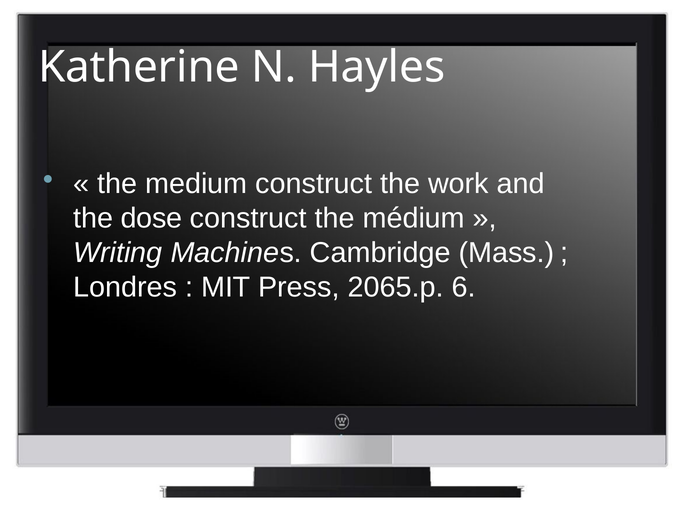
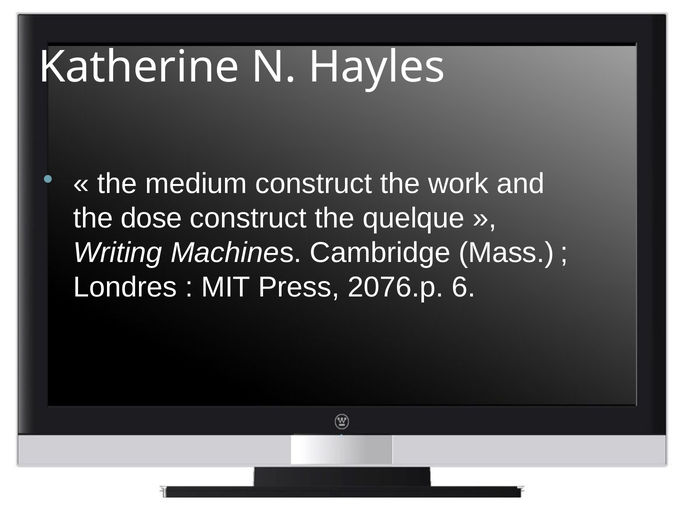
médium: médium -> quelque (414, 218)
2065.p: 2065.p -> 2076.p (396, 288)
